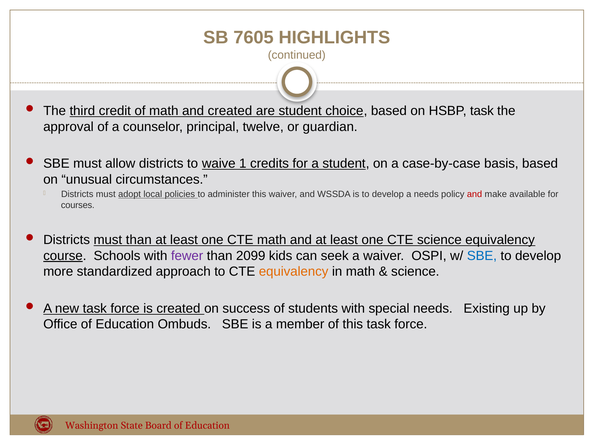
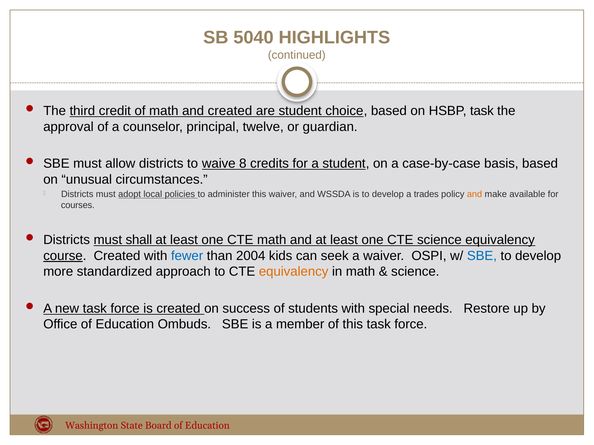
7605: 7605 -> 5040 (253, 38)
1: 1 -> 8 (243, 164)
a needs: needs -> trades (426, 194)
and colour: red -> orange (475, 194)
must than: than -> shall (139, 240)
course Schools: Schools -> Created (117, 256)
fewer colour: purple -> blue (187, 256)
2099: 2099 -> 2004 (251, 256)
Existing: Existing -> Restore (487, 309)
